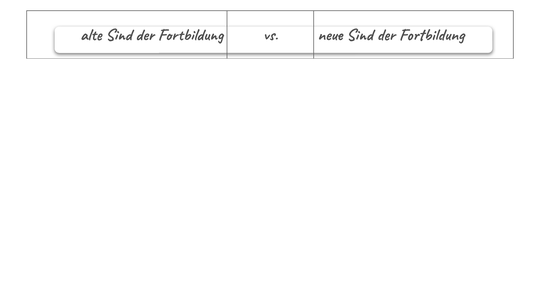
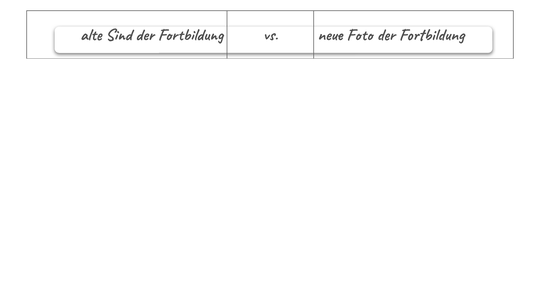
neue Sind: Sind -> Foto (360, 35)
